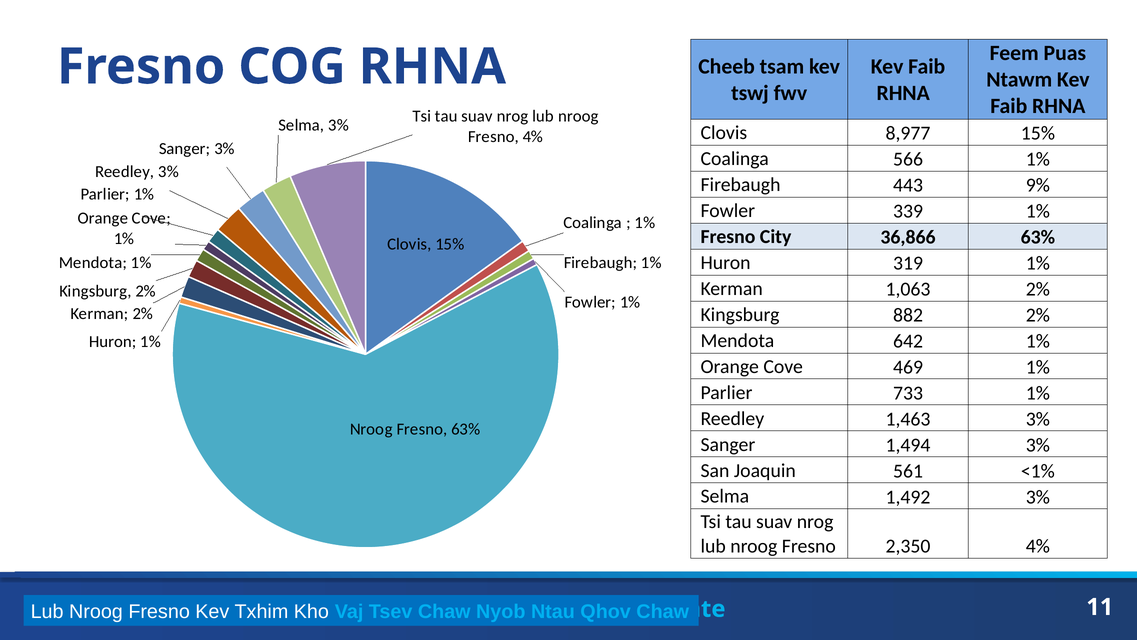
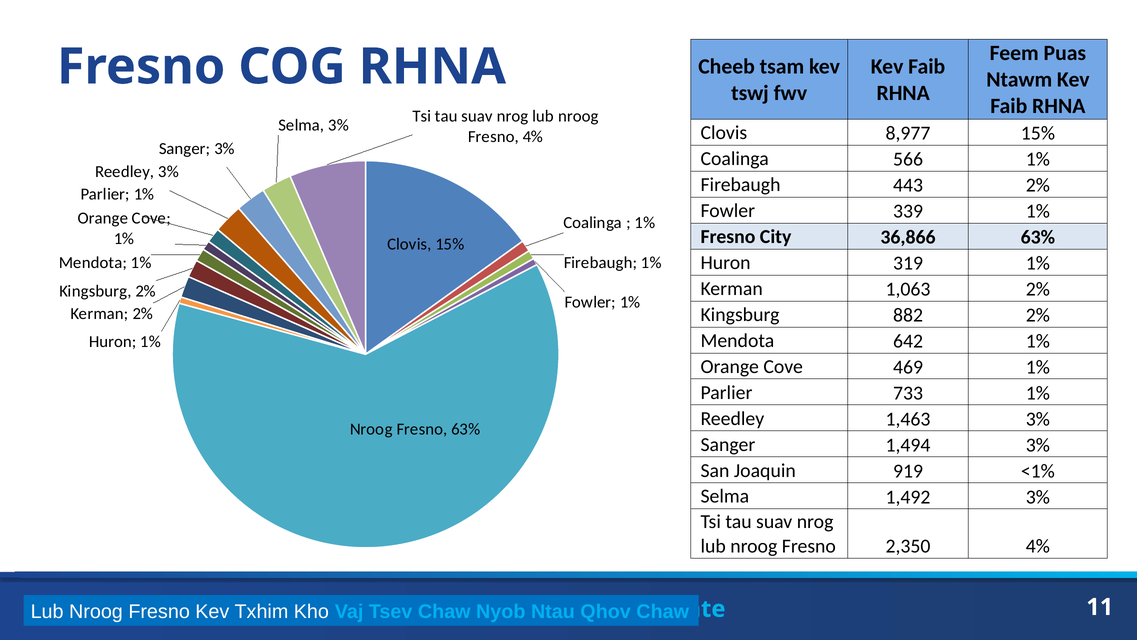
443 9%: 9% -> 2% (1038, 185)
561: 561 -> 919 (908, 471)
